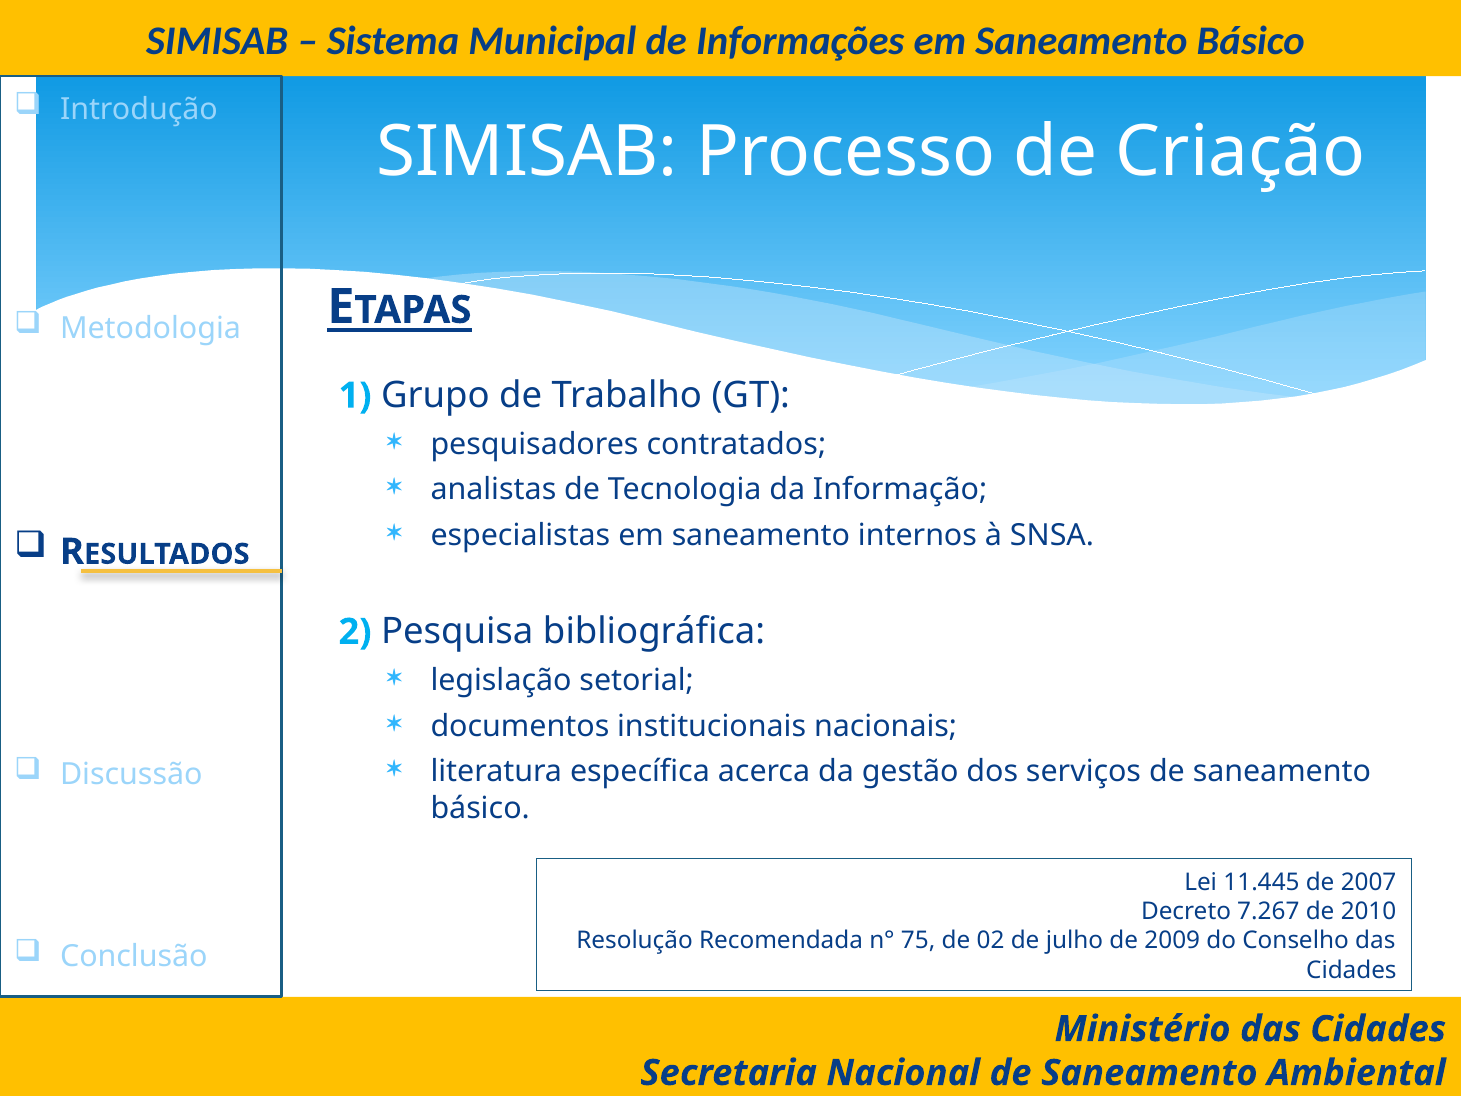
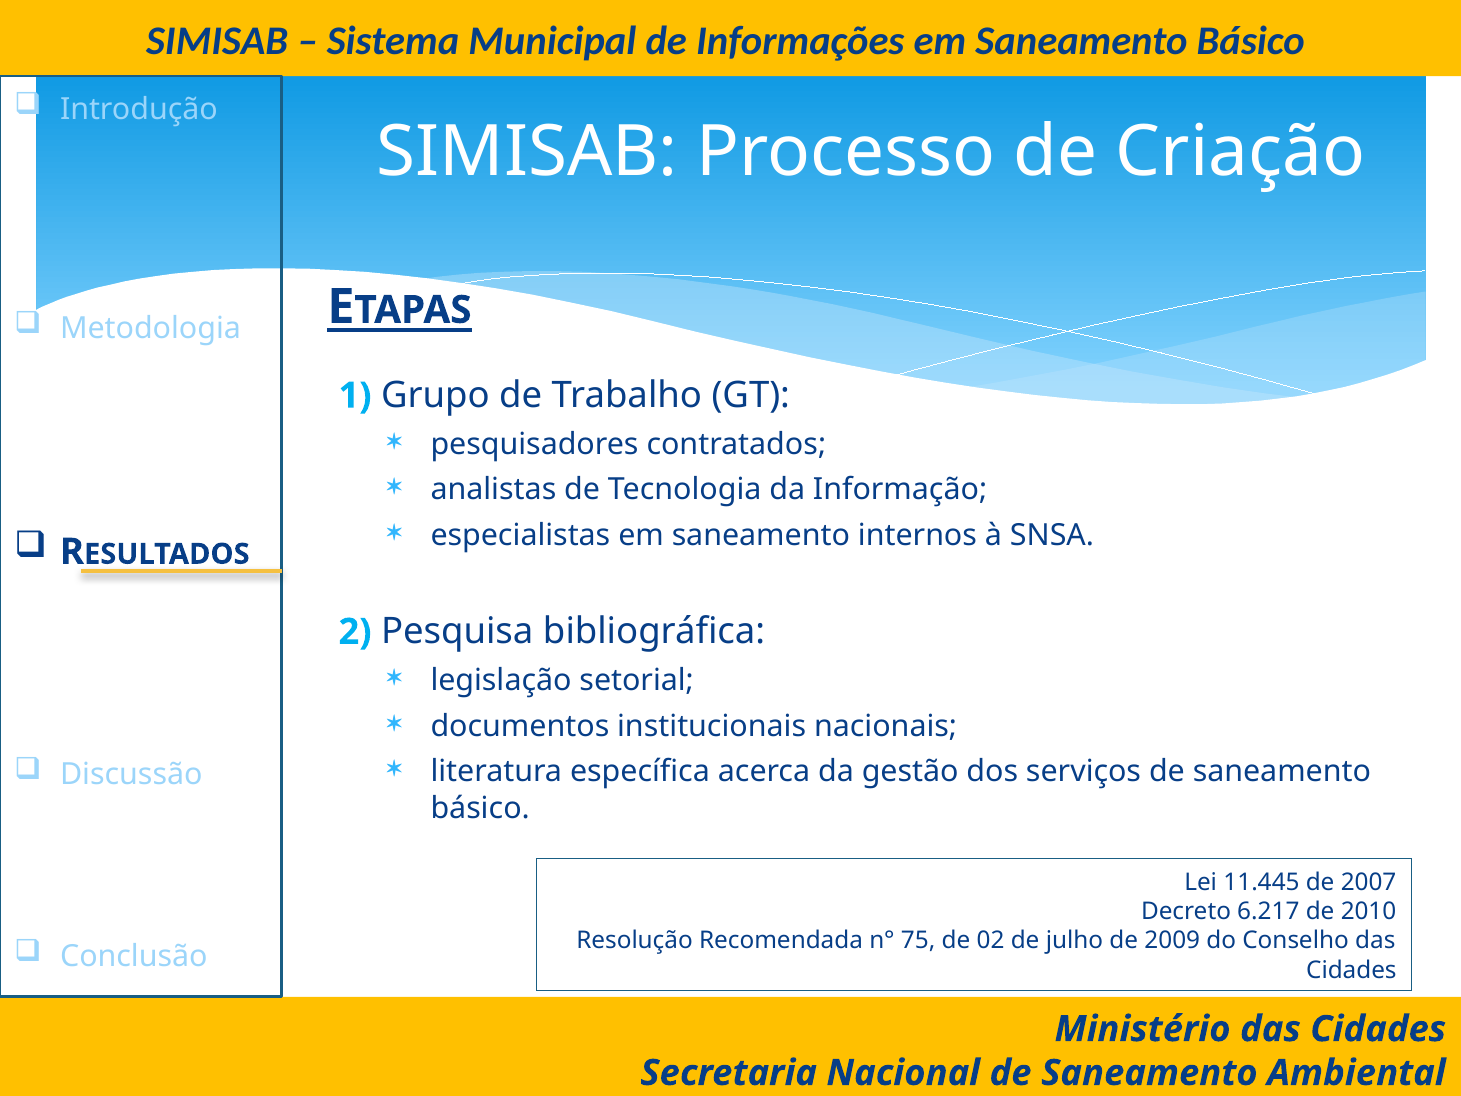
7.267: 7.267 -> 6.217 (1268, 911)
